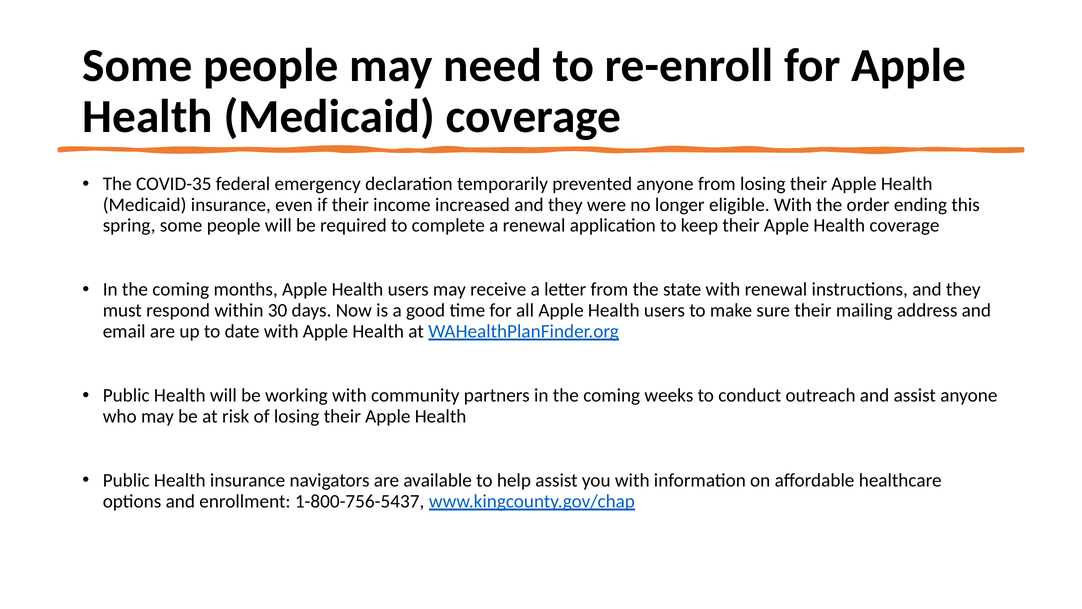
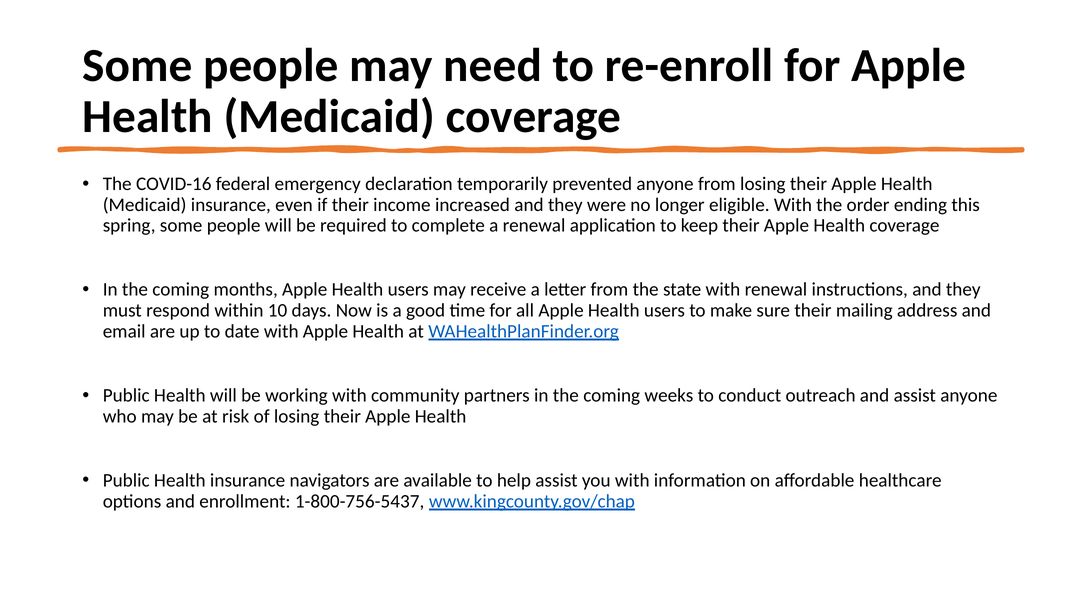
COVID-35: COVID-35 -> COVID-16 (174, 184)
30: 30 -> 10 (277, 310)
